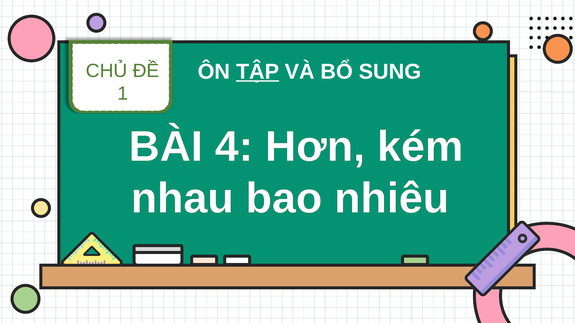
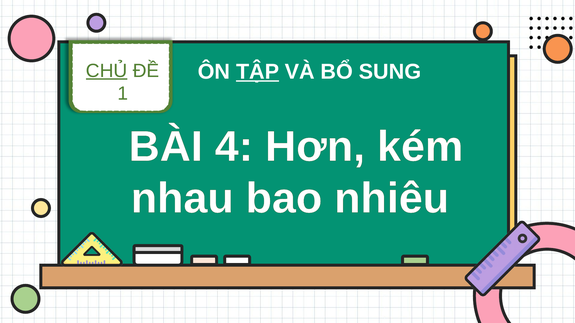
CHỦ underline: none -> present (107, 71)
